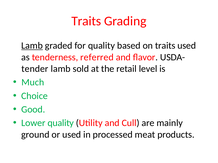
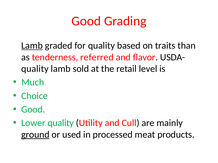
Traits: Traits -> Good (86, 21)
traits used: used -> than (187, 46)
tender: tender -> quality (35, 69)
ground underline: none -> present (35, 135)
